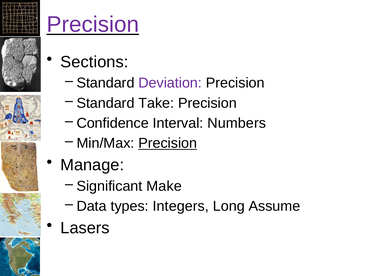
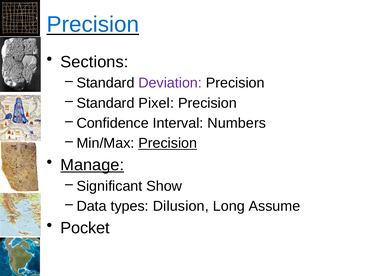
Precision colour: purple -> blue (93, 25)
Take: Take -> Pixel (156, 103)
Manage underline: none -> present (92, 165)
Make: Make -> Show (164, 186)
Integers: Integers -> Dilusion (181, 206)
Lasers: Lasers -> Pocket (85, 228)
